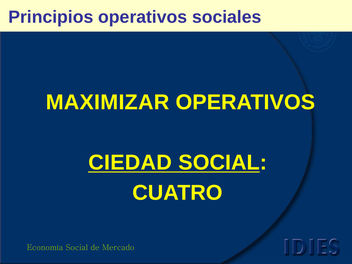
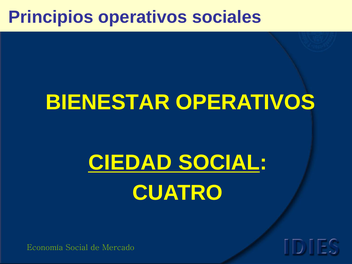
MAXIMIZAR: MAXIMIZAR -> BIENESTAR (108, 102)
